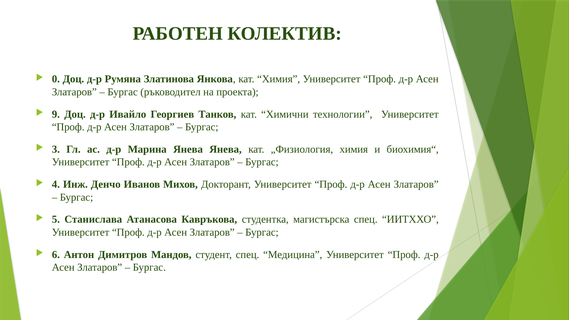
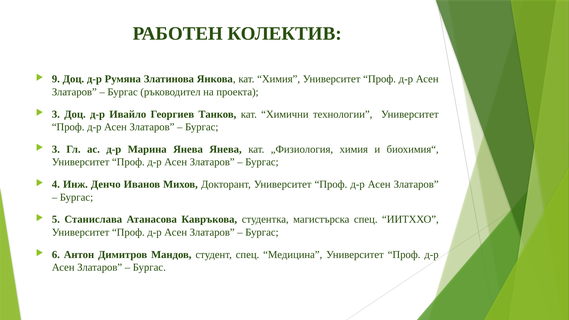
0: 0 -> 9 (56, 79)
9: 9 -> 3 (56, 114)
